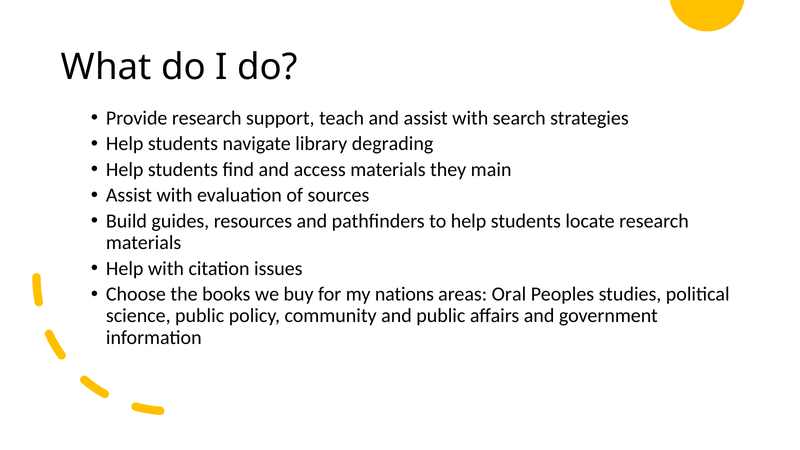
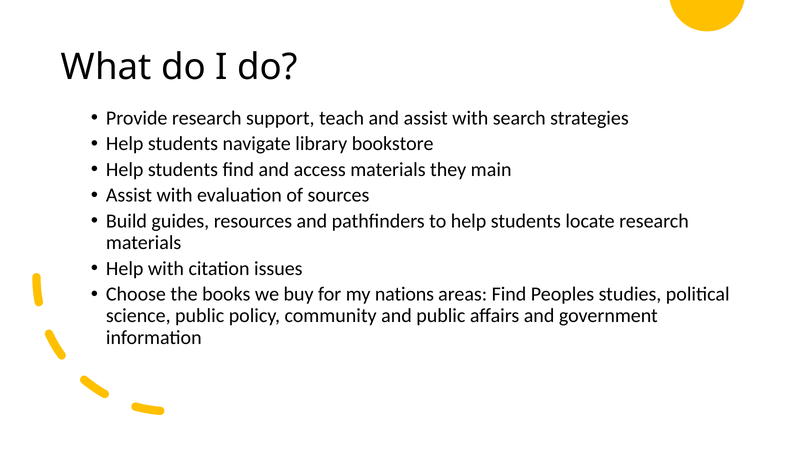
degrading: degrading -> bookstore (393, 144)
areas Oral: Oral -> Find (509, 294)
